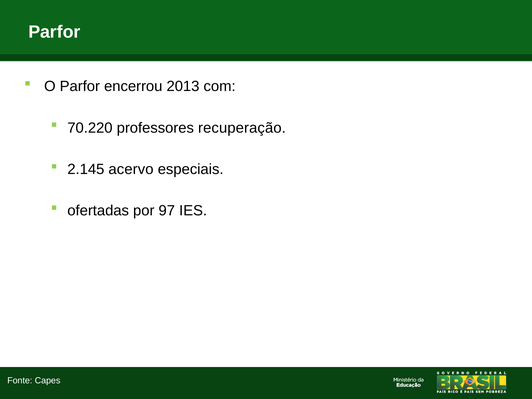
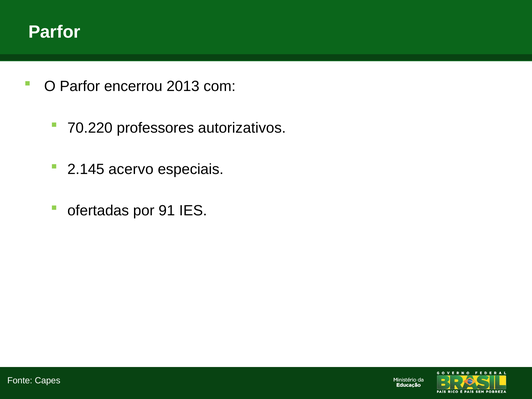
recuperação: recuperação -> autorizativos (242, 128)
97: 97 -> 91 (167, 211)
